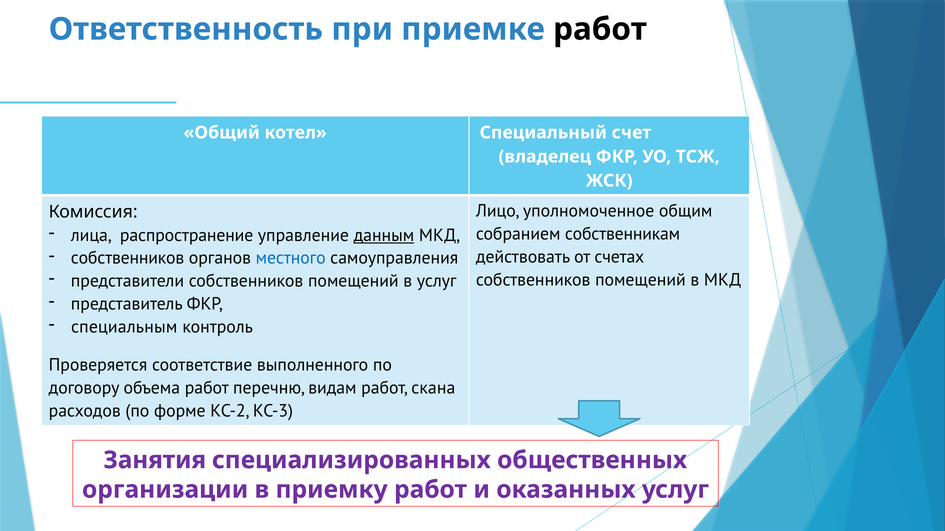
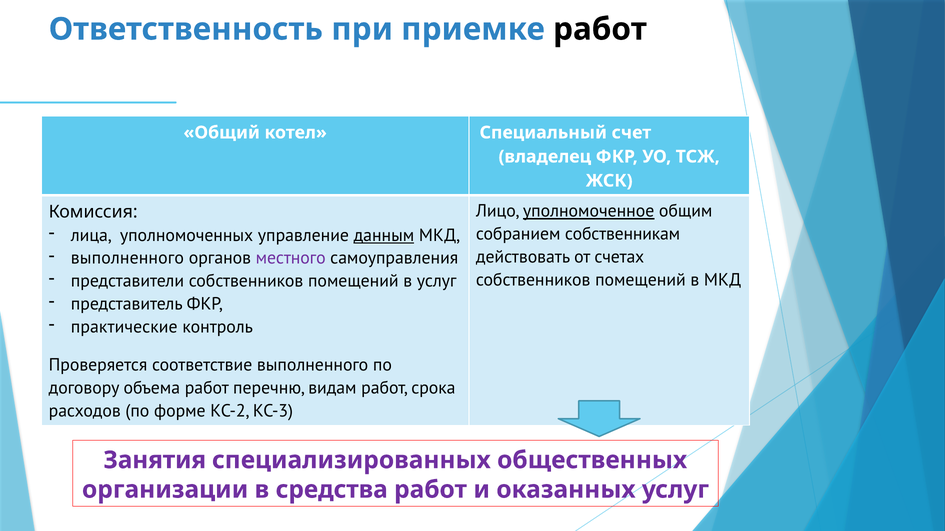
уполномоченное underline: none -> present (589, 211)
распространение: распространение -> уполномоченных (187, 235)
собственников: собственников -> выполненного (127, 258)
местного colour: blue -> purple (291, 258)
специальным: специальным -> практические (124, 327)
скана: скана -> срока (433, 388)
приемку: приемку -> средства (332, 490)
